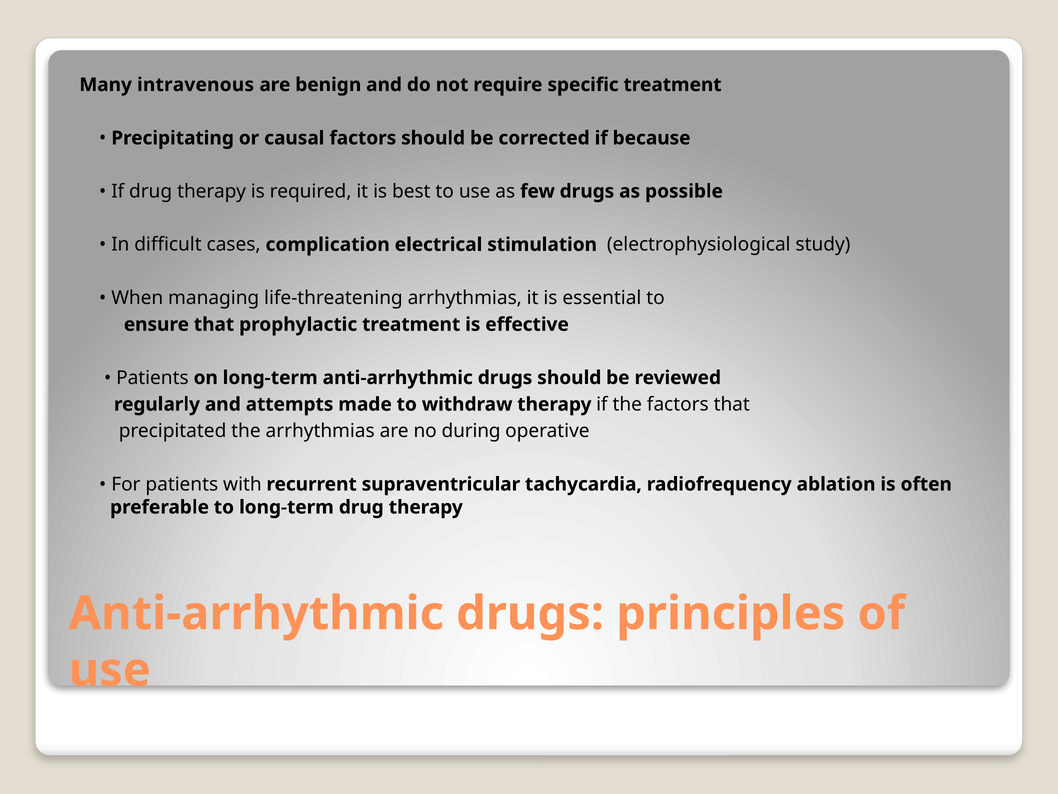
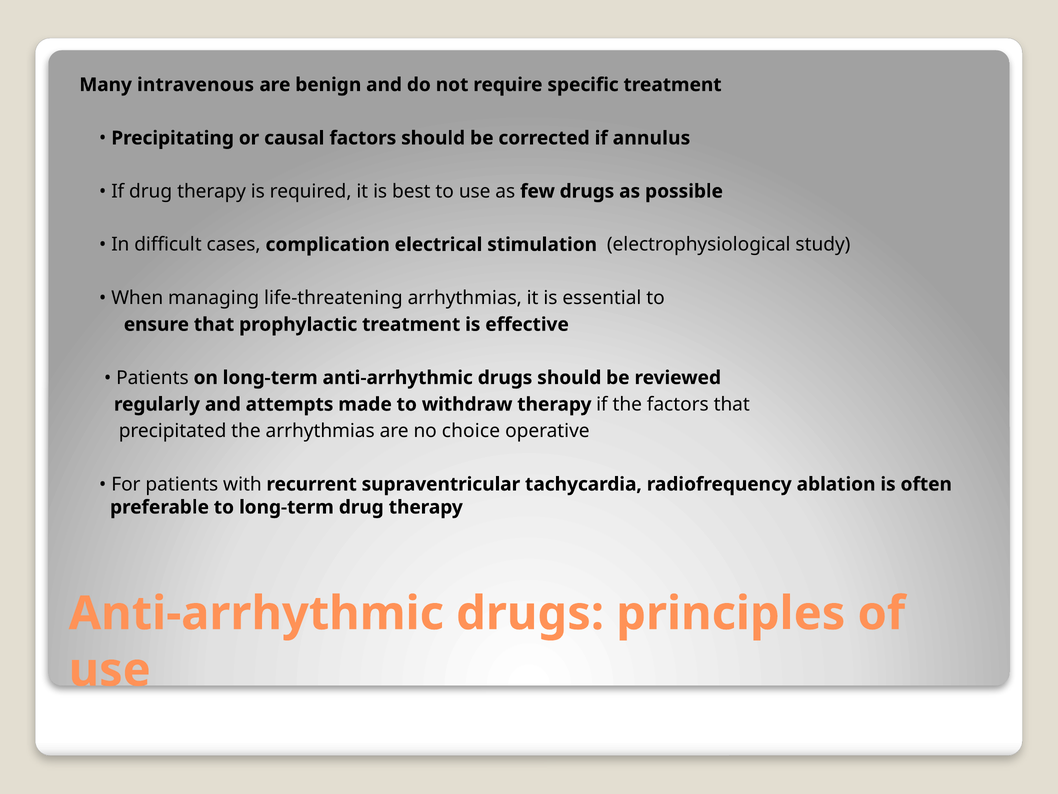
because: because -> annulus (651, 138)
during: during -> choice (471, 431)
